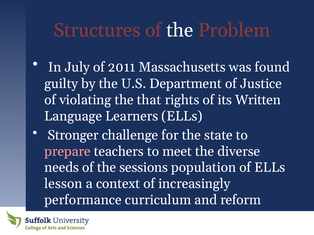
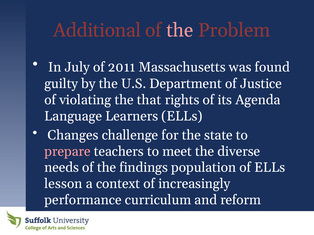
Structures: Structures -> Additional (97, 30)
the colour: white -> pink (180, 30)
Written: Written -> Agenda (258, 100)
Stronger: Stronger -> Changes (73, 135)
sessions: sessions -> findings (144, 168)
